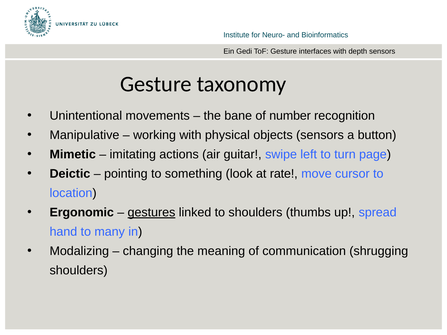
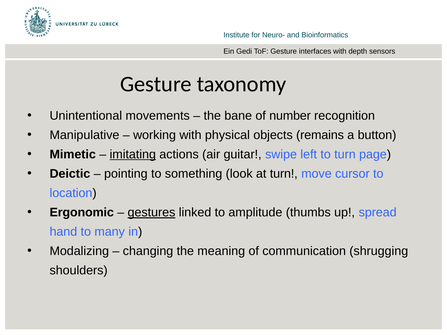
objects sensors: sensors -> remains (320, 135)
imitating underline: none -> present (133, 154)
at rate: rate -> turn (284, 174)
to shoulders: shoulders -> amplitude (255, 213)
